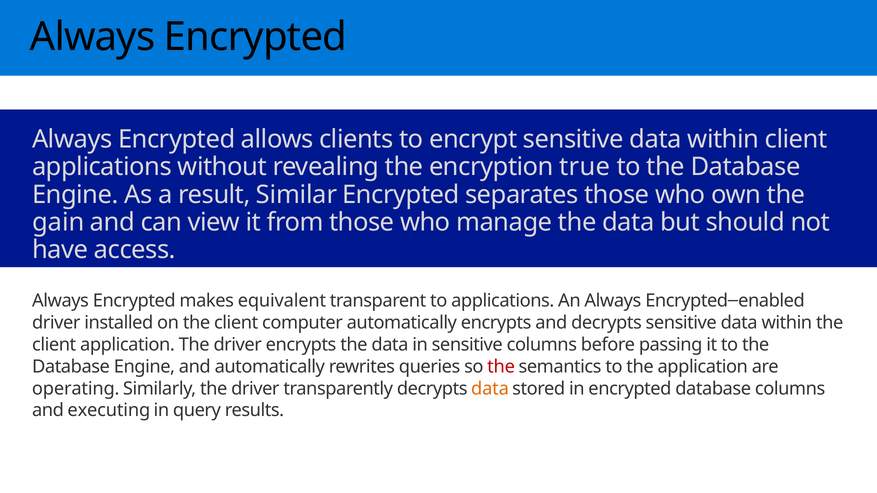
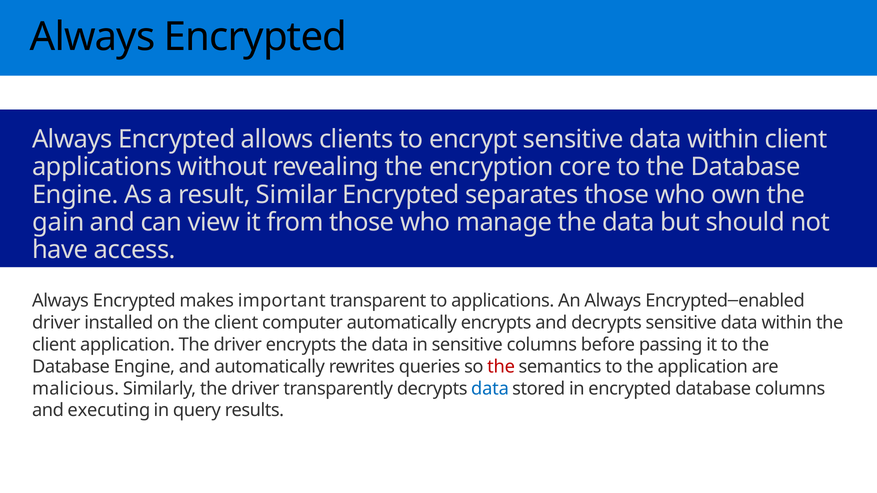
true: true -> core (585, 167)
equivalent: equivalent -> important (282, 301)
operating: operating -> malicious (76, 389)
data colour: orange -> blue (490, 389)
